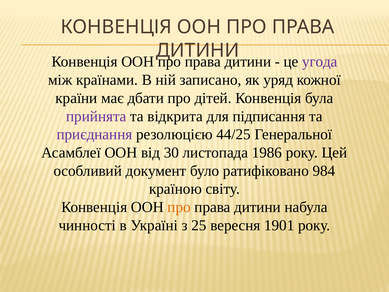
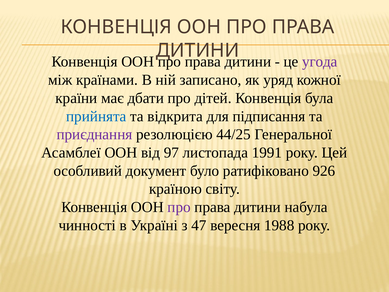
прийнята colour: purple -> blue (96, 116)
30: 30 -> 97 (171, 152)
1986: 1986 -> 1991 (267, 152)
984: 984 -> 926 (324, 171)
про colour: orange -> purple (179, 207)
25: 25 -> 47 (199, 225)
1901: 1901 -> 1988 (279, 225)
